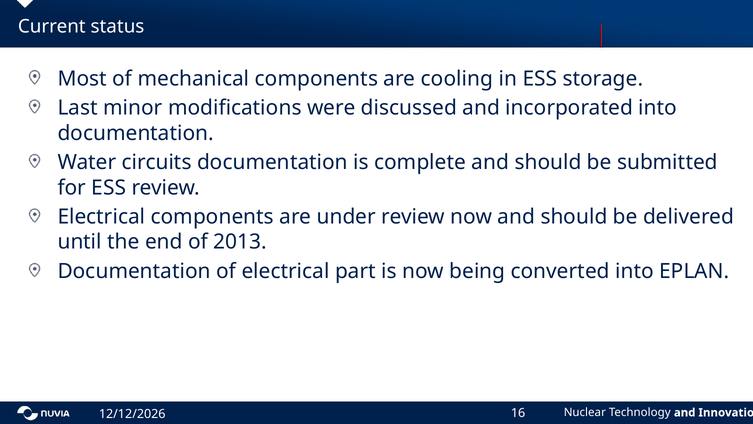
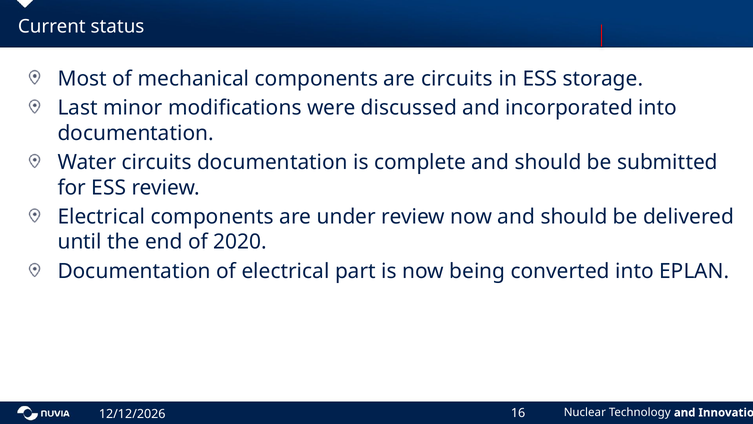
are cooling: cooling -> circuits (457, 79)
2013: 2013 -> 2020 (240, 242)
